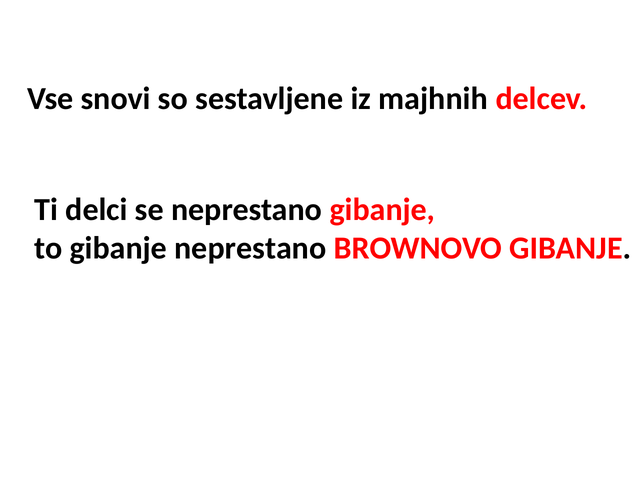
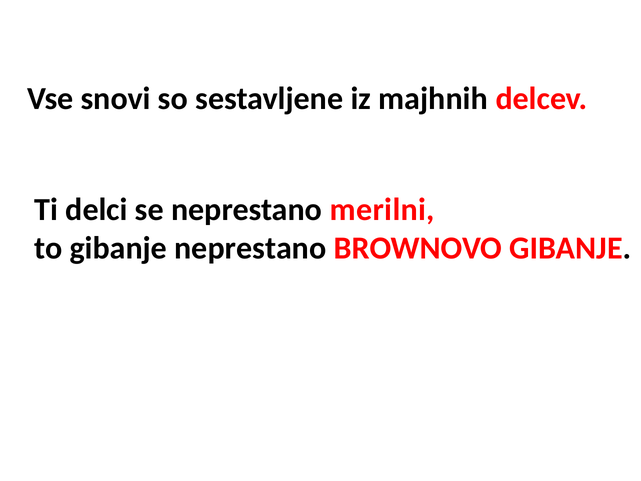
neprestano gibanje: gibanje -> merilni (382, 209)
